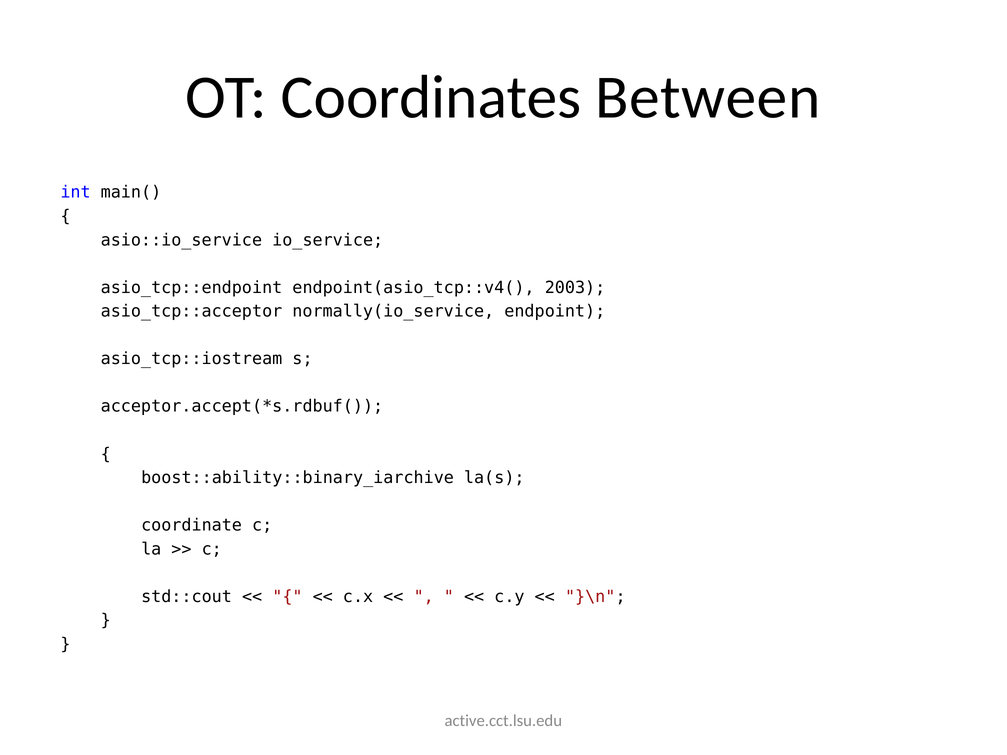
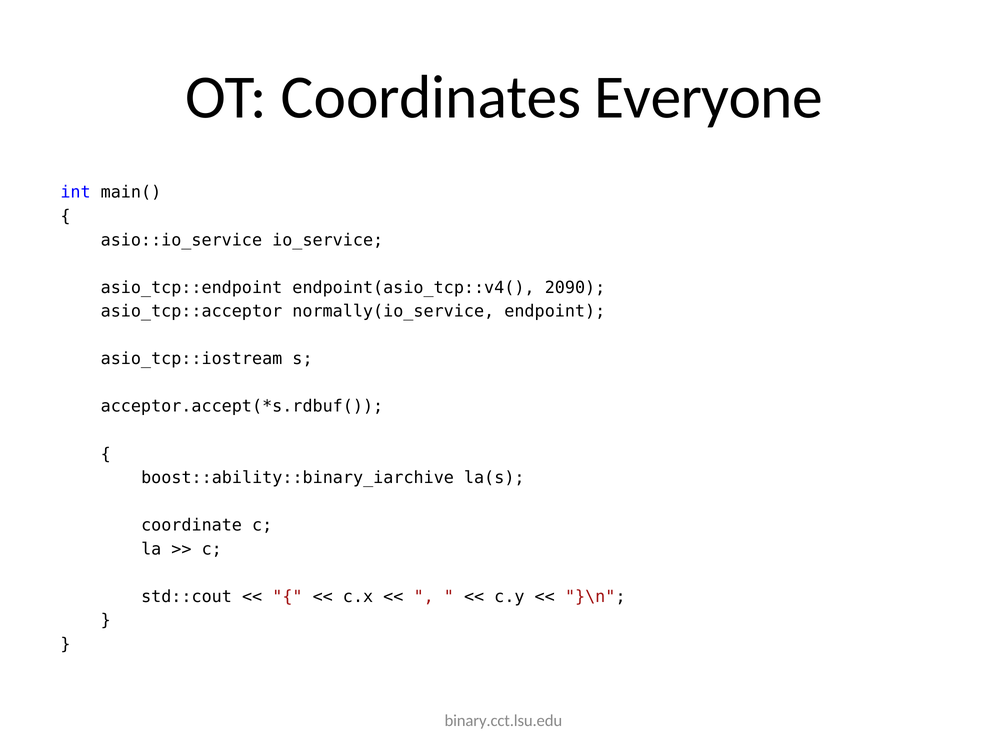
Between: Between -> Everyone (708, 97)
2003: 2003 -> 2090 (575, 288)
active.cct.lsu.edu: active.cct.lsu.edu -> binary.cct.lsu.edu (503, 721)
